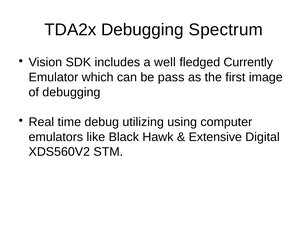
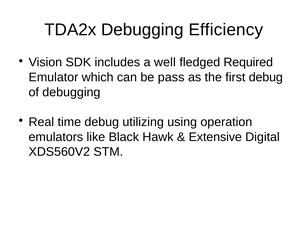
Spectrum: Spectrum -> Efficiency (226, 30)
Currently: Currently -> Required (248, 62)
first image: image -> debug (266, 77)
computer: computer -> operation (226, 122)
